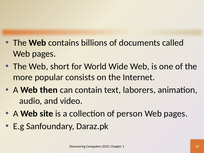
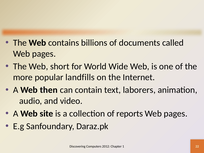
consists: consists -> landfills (80, 77)
person: person -> reports (130, 114)
